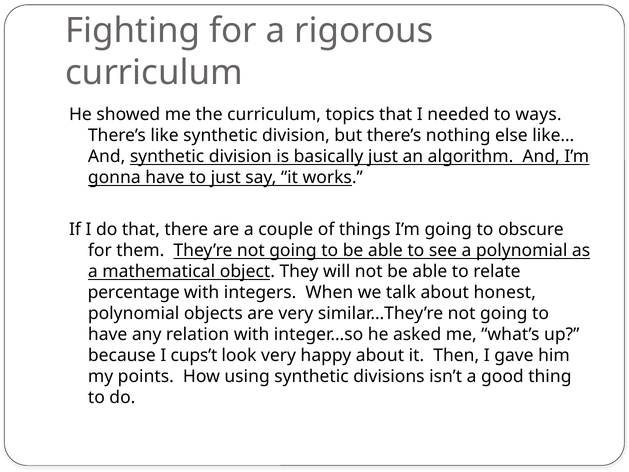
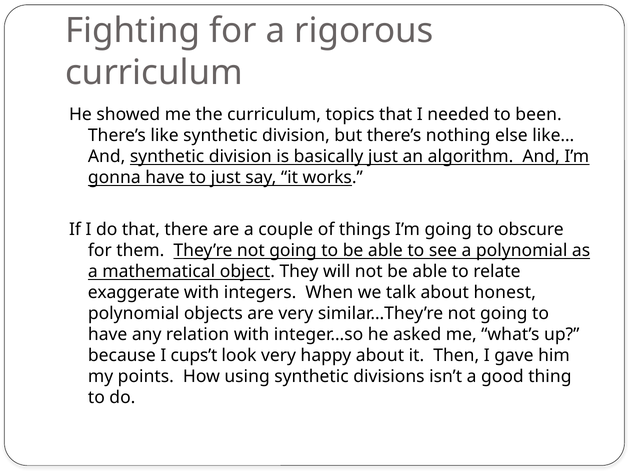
ways: ways -> been (539, 114)
percentage: percentage -> exaggerate (134, 292)
